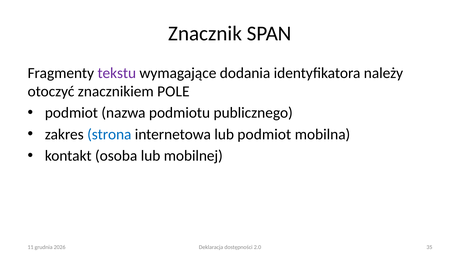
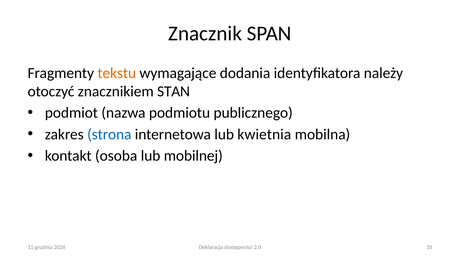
tekstu colour: purple -> orange (117, 73)
POLE: POLE -> STAN (174, 91)
lub podmiot: podmiot -> kwietnia (264, 134)
